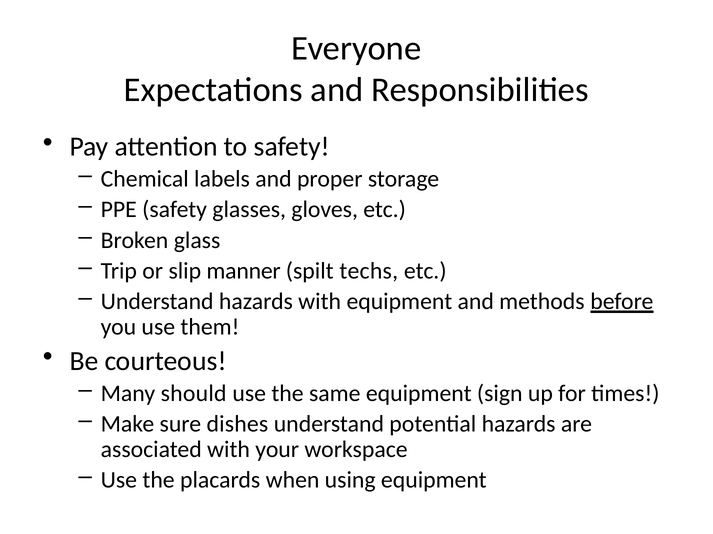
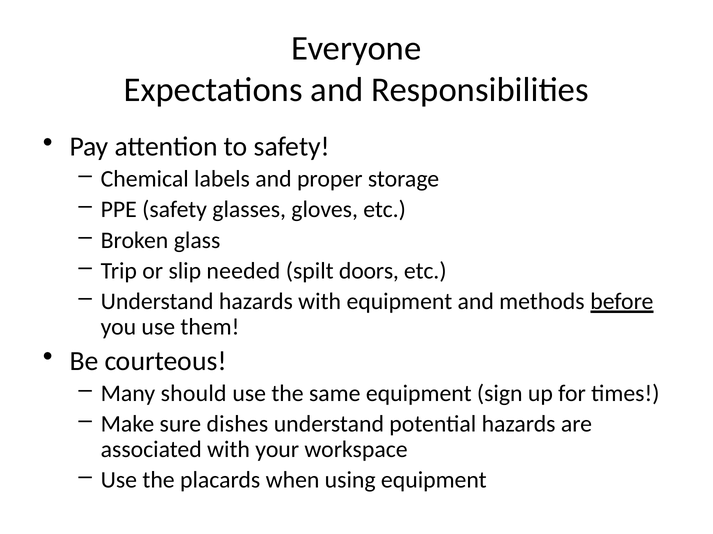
manner: manner -> needed (243, 271)
techs: techs -> doors (369, 271)
